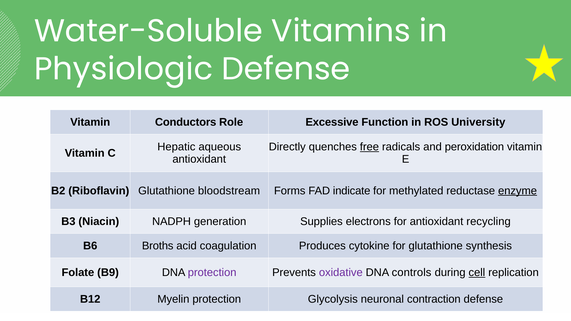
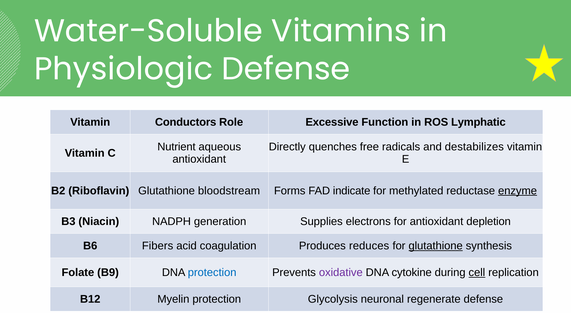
University: University -> Lymphatic (478, 122)
Hepatic: Hepatic -> Nutrient (176, 147)
free underline: present -> none (369, 147)
peroxidation: peroxidation -> destabilizes (474, 147)
recycling: recycling -> depletion (489, 222)
Broths: Broths -> Fibers (158, 246)
cytokine: cytokine -> reduces (369, 246)
glutathione underline: none -> present (436, 246)
protection colour: purple -> blue (212, 273)
controls: controls -> cytokine (412, 273)
contraction: contraction -> regenerate (434, 299)
